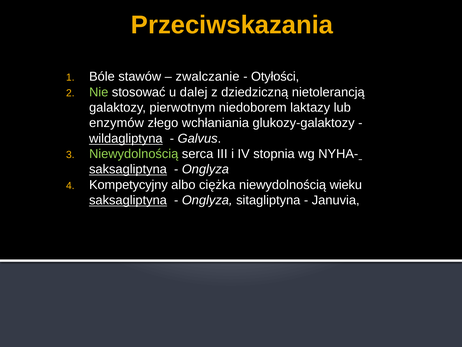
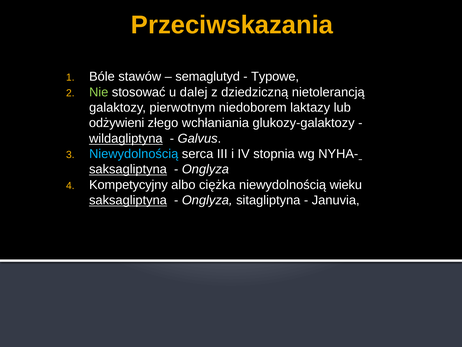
zwalczanie: zwalczanie -> semaglutyd (208, 77)
Otyłości: Otyłości -> Typowe (275, 77)
enzymów: enzymów -> odżywieni (117, 123)
Niewydolnością colour: light green -> light blue (134, 154)
